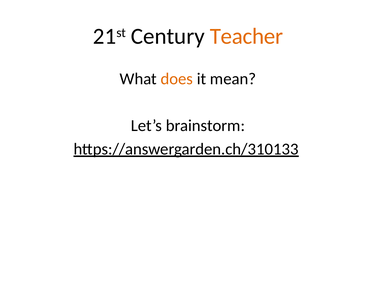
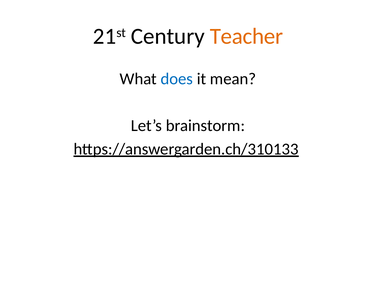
does colour: orange -> blue (177, 79)
